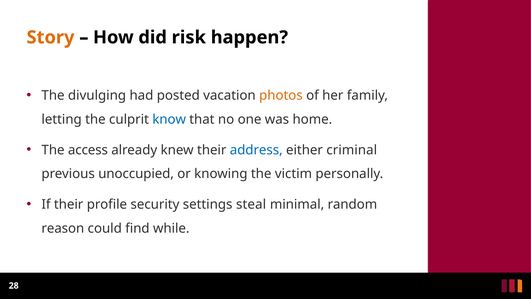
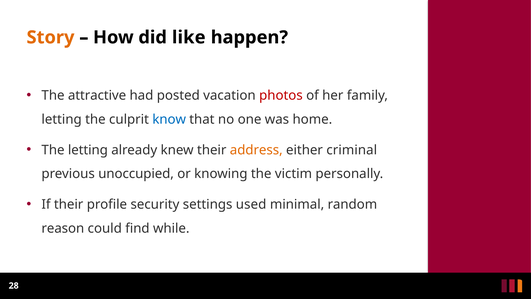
risk: risk -> like (189, 37)
divulging: divulging -> attractive (97, 95)
photos colour: orange -> red (281, 95)
The access: access -> letting (88, 150)
address colour: blue -> orange (256, 150)
steal: steal -> used (251, 204)
